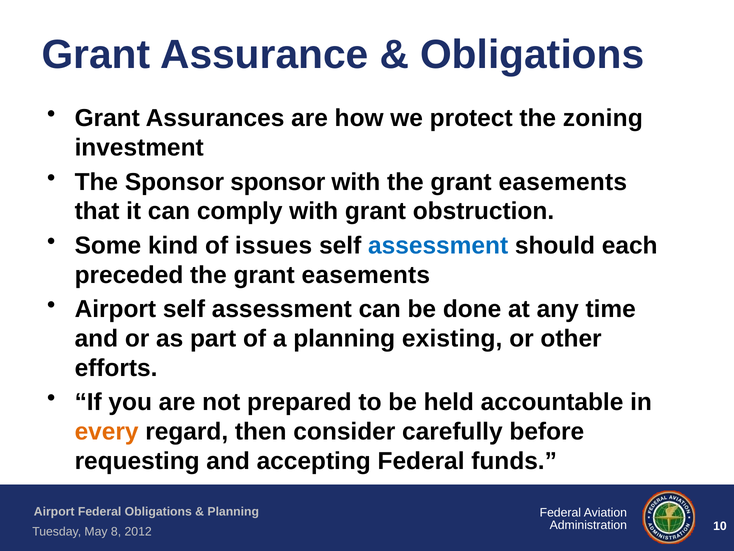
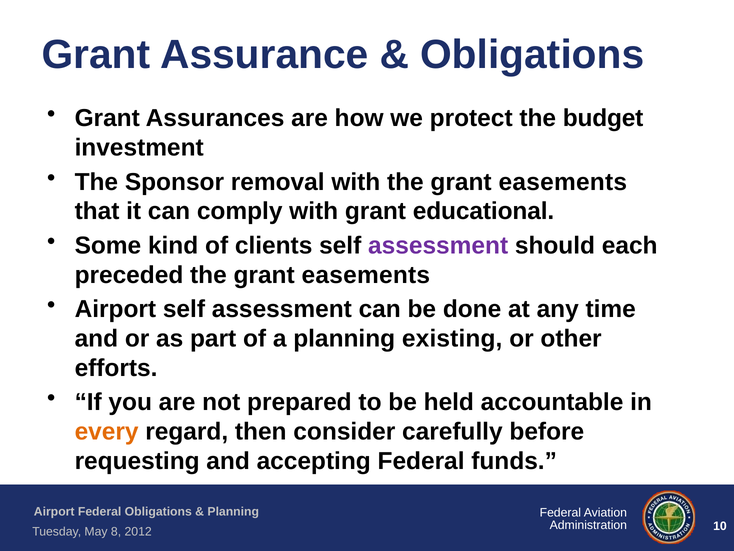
zoning: zoning -> budget (603, 118)
Sponsor sponsor: sponsor -> removal (278, 182)
obstruction: obstruction -> educational (484, 211)
issues: issues -> clients (274, 245)
assessment colour: blue -> purple (438, 245)
